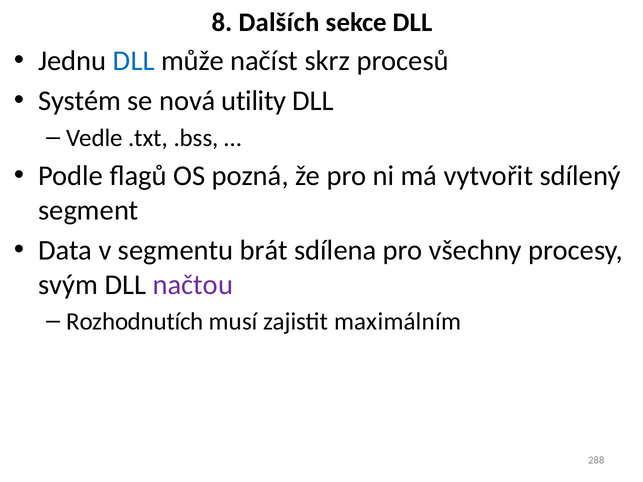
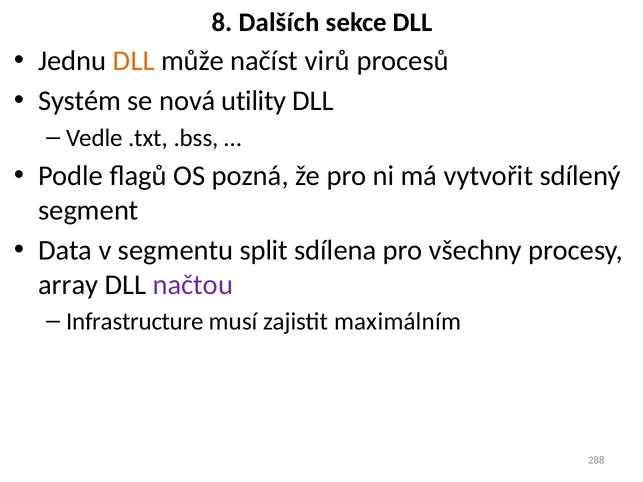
DLL colour: blue -> orange (134, 61)
skrz: skrz -> virů (327, 61)
brát: brát -> split (264, 250)
svým: svým -> array (68, 285)
Rozhodnutích: Rozhodnutích -> Infrastructure (135, 322)
